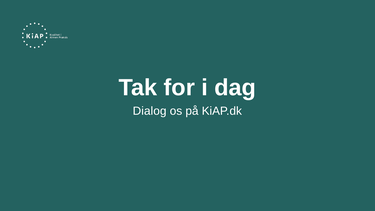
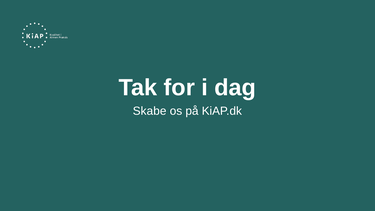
Dialog: Dialog -> Skabe (150, 111)
